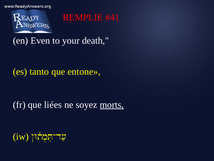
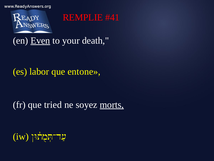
Even underline: none -> present (40, 40)
tanto: tanto -> labor (39, 71)
liées: liées -> tried (53, 104)
